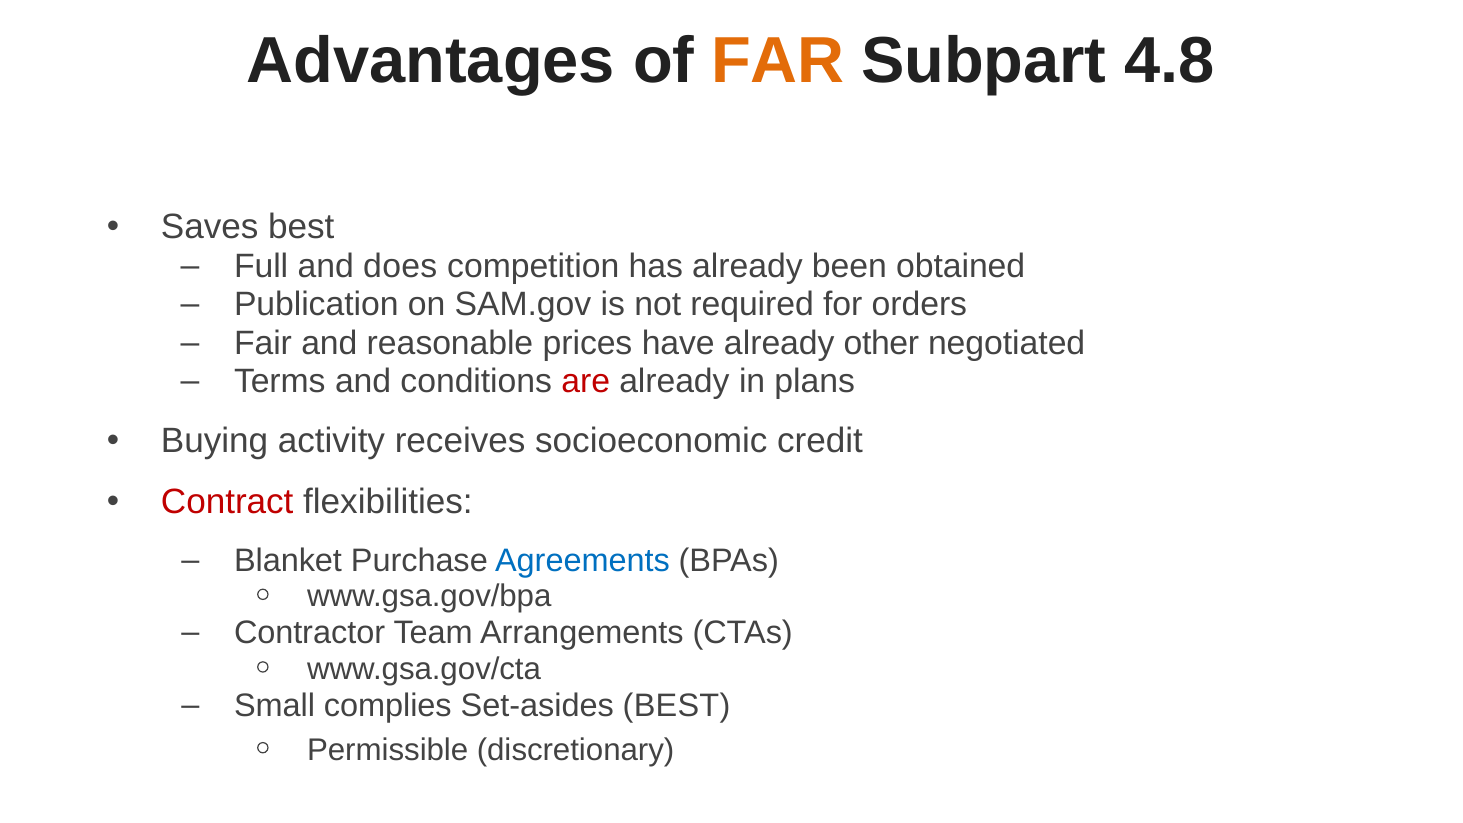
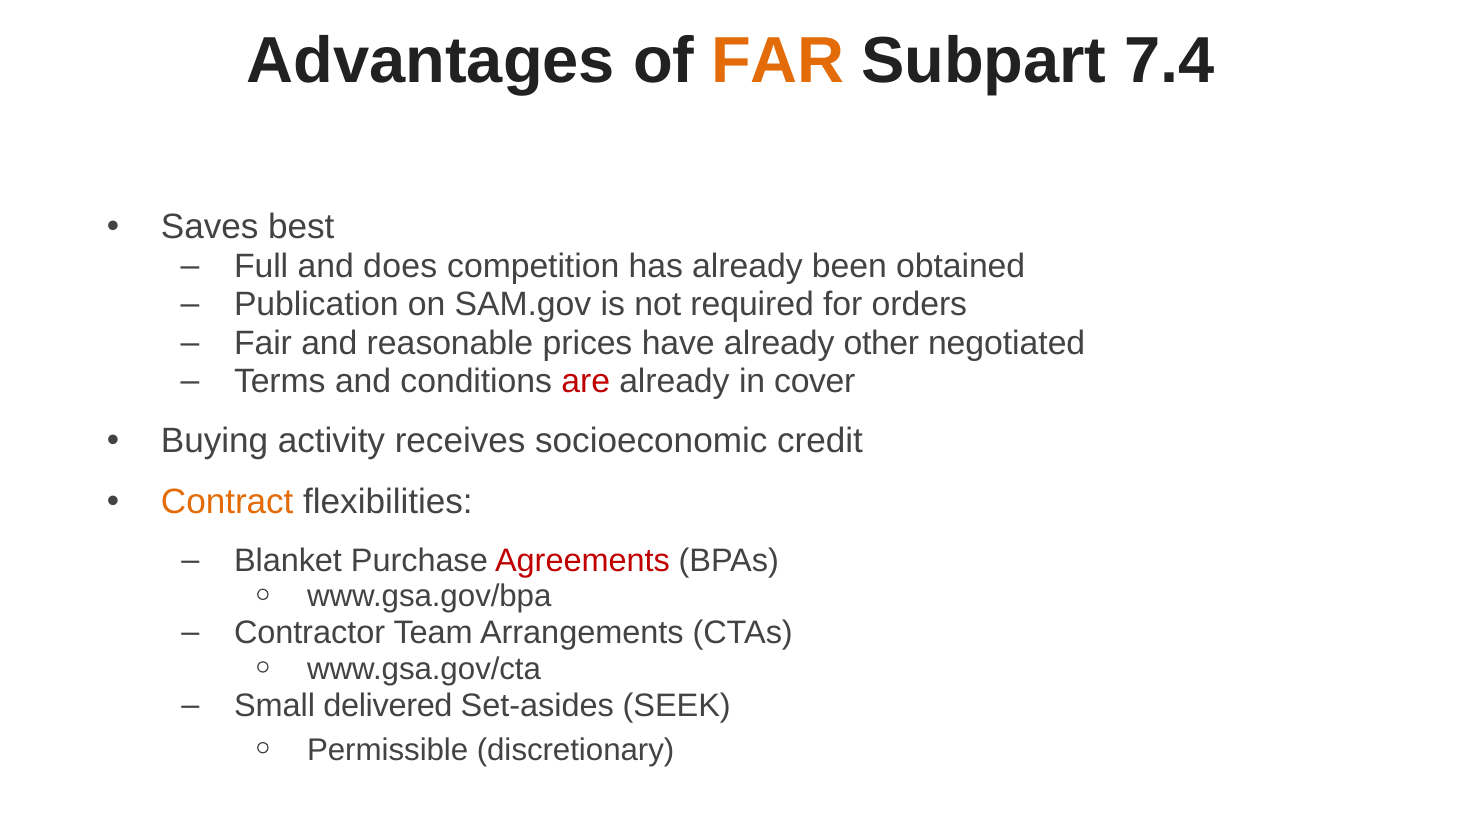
4.8: 4.8 -> 7.4 (1170, 61)
plans: plans -> cover (815, 382)
Contract colour: red -> orange (227, 502)
Agreements colour: blue -> red (582, 560)
complies: complies -> delivered (388, 706)
Set-asides BEST: BEST -> SEEK (677, 706)
